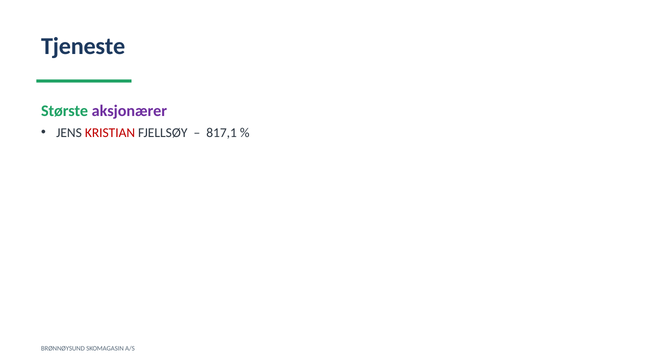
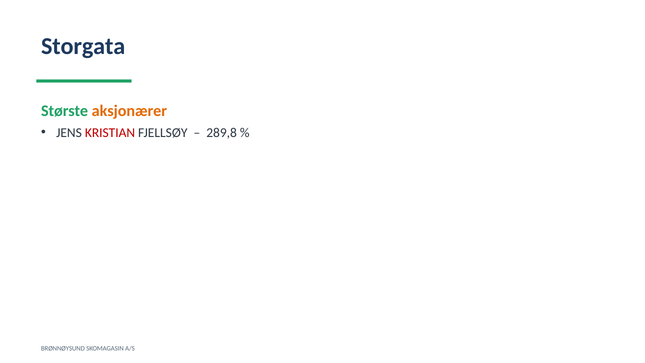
Tjeneste: Tjeneste -> Storgata (83, 46)
aksjonærer colour: purple -> orange (129, 111)
817,1: 817,1 -> 289,8 (222, 133)
